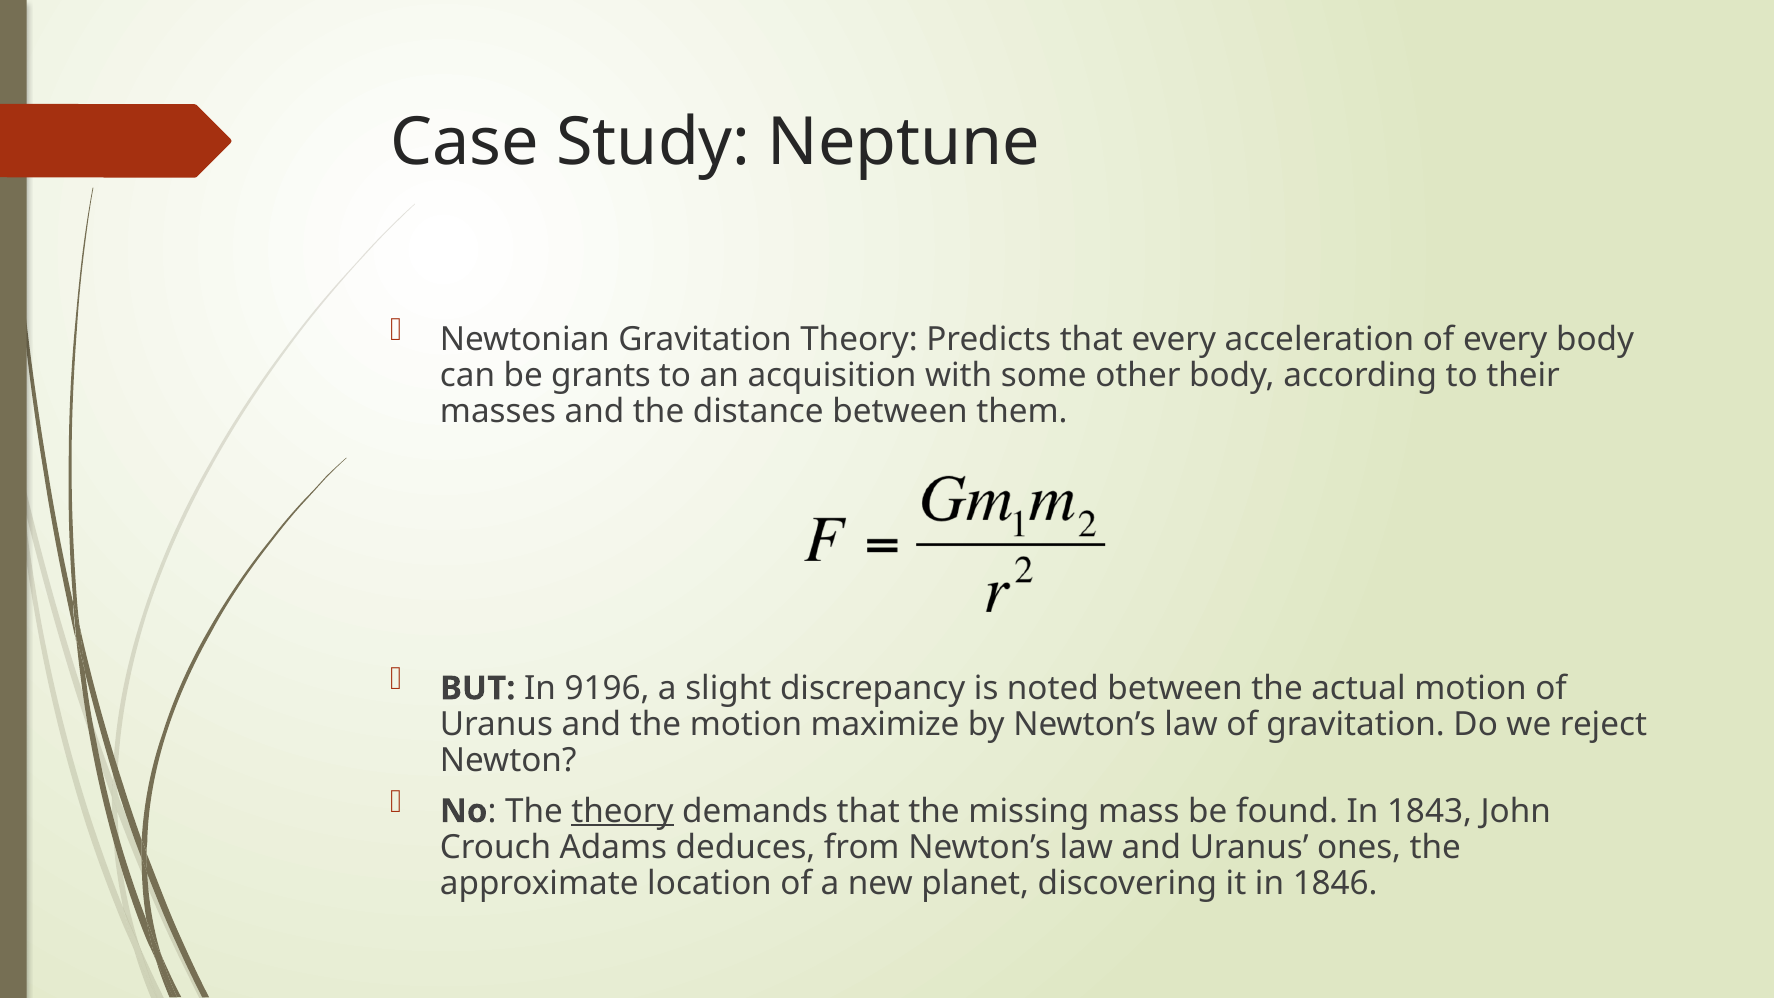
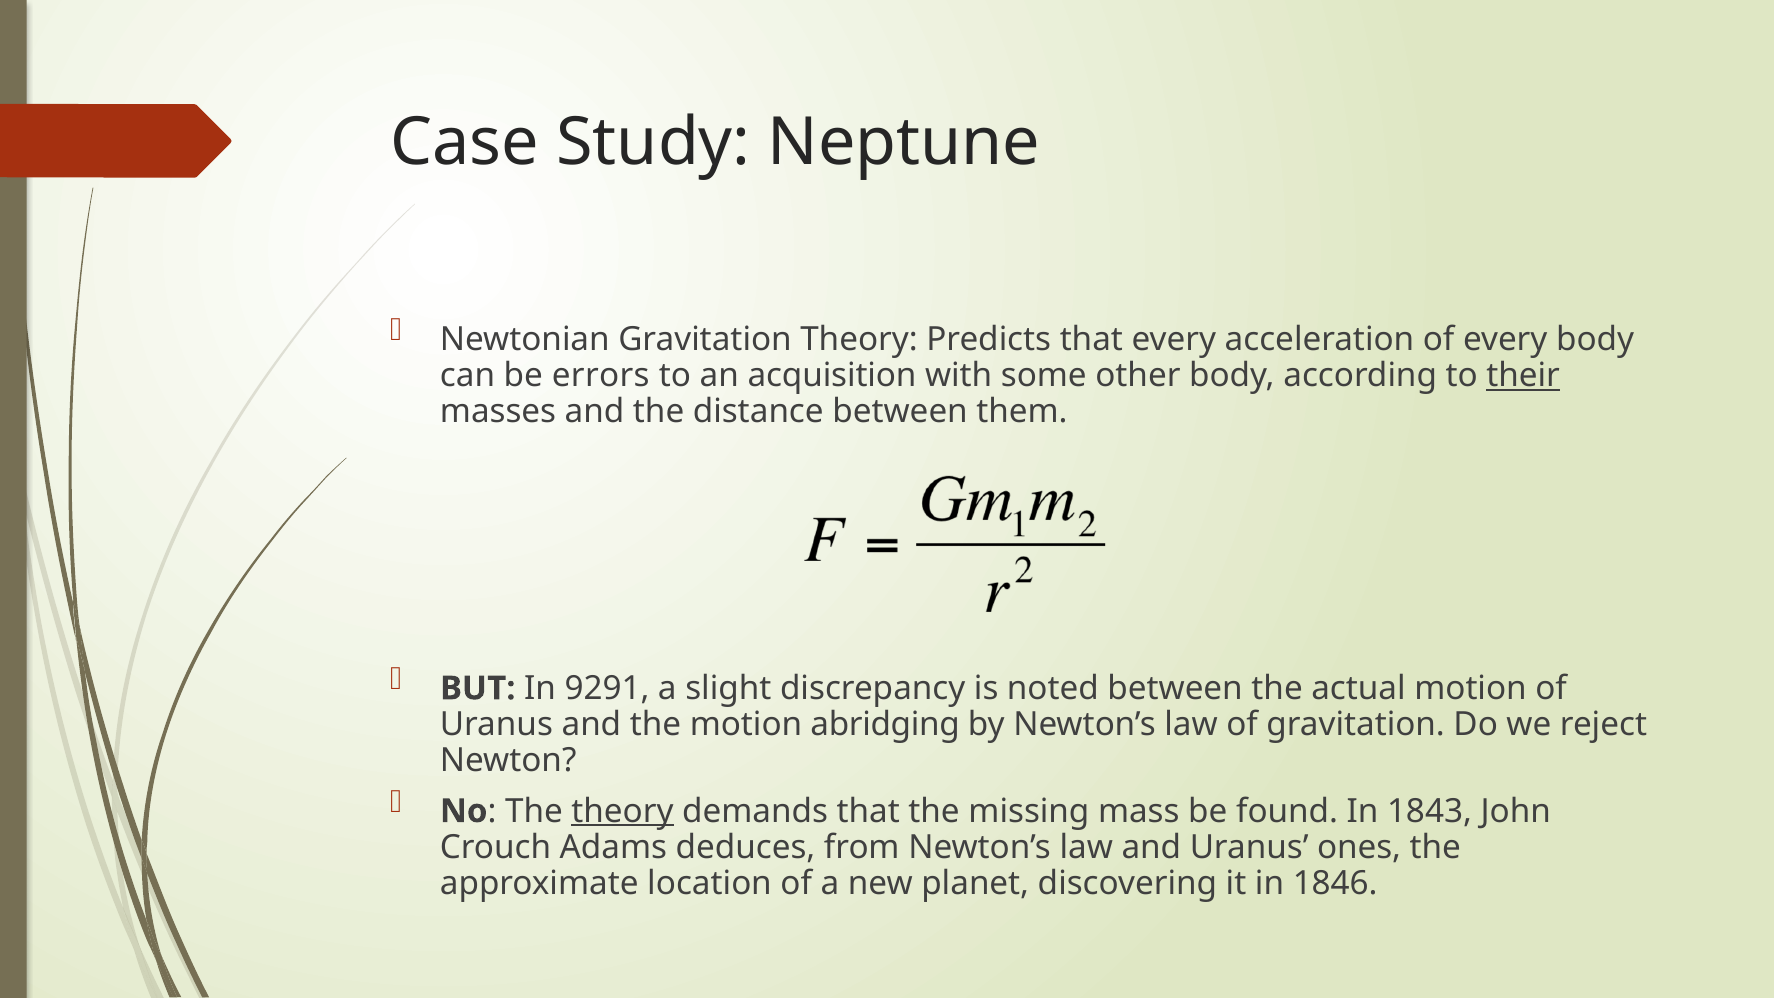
grants: grants -> errors (601, 375)
their underline: none -> present (1523, 375)
9196: 9196 -> 9291 (607, 688)
maximize: maximize -> abridging (885, 724)
